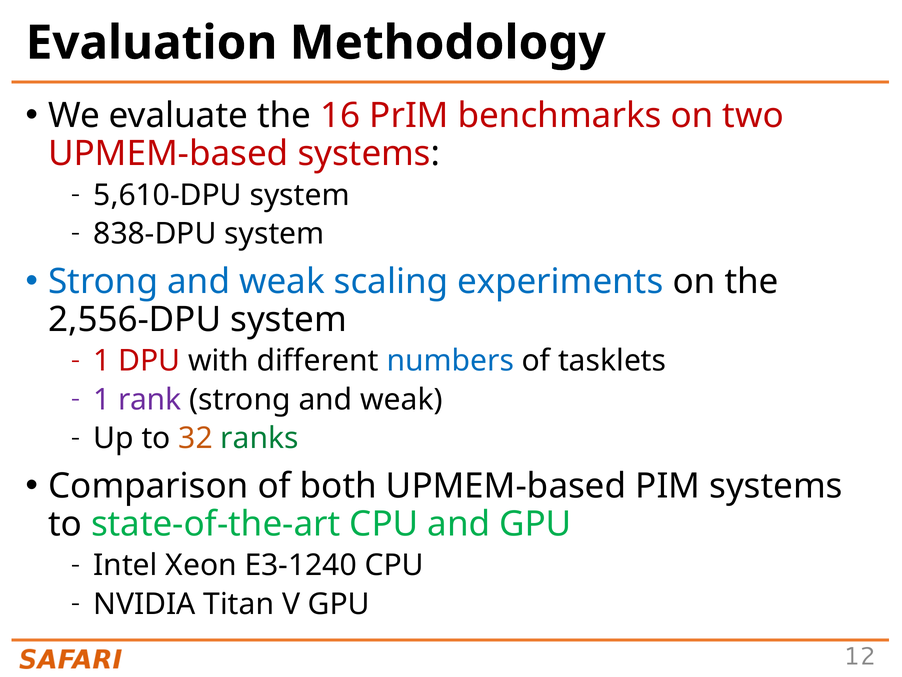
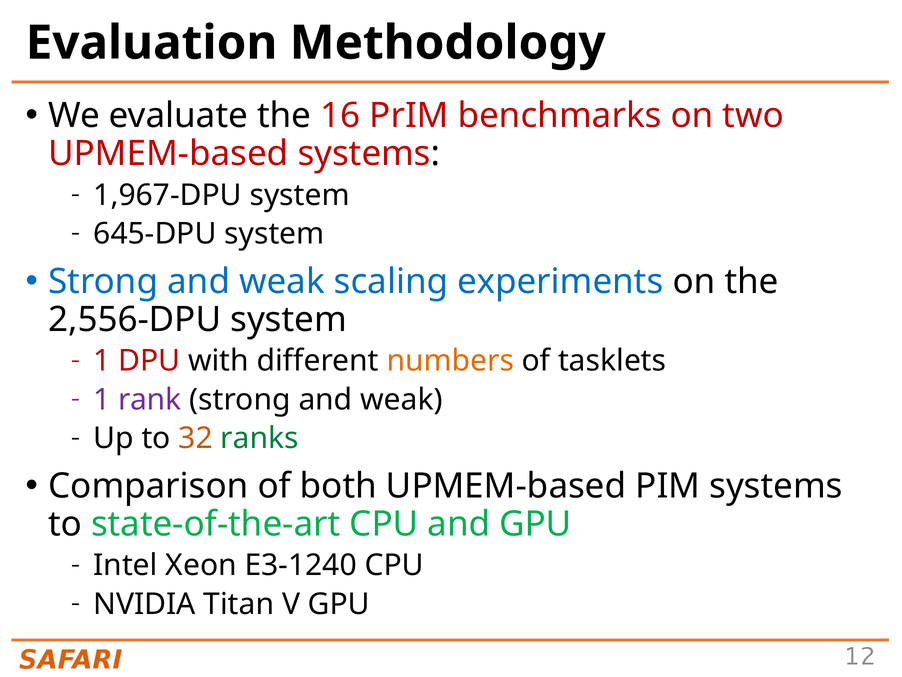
5,610-DPU: 5,610-DPU -> 1,967-DPU (168, 195)
838-DPU: 838-DPU -> 645-DPU (155, 234)
numbers colour: blue -> orange (450, 361)
